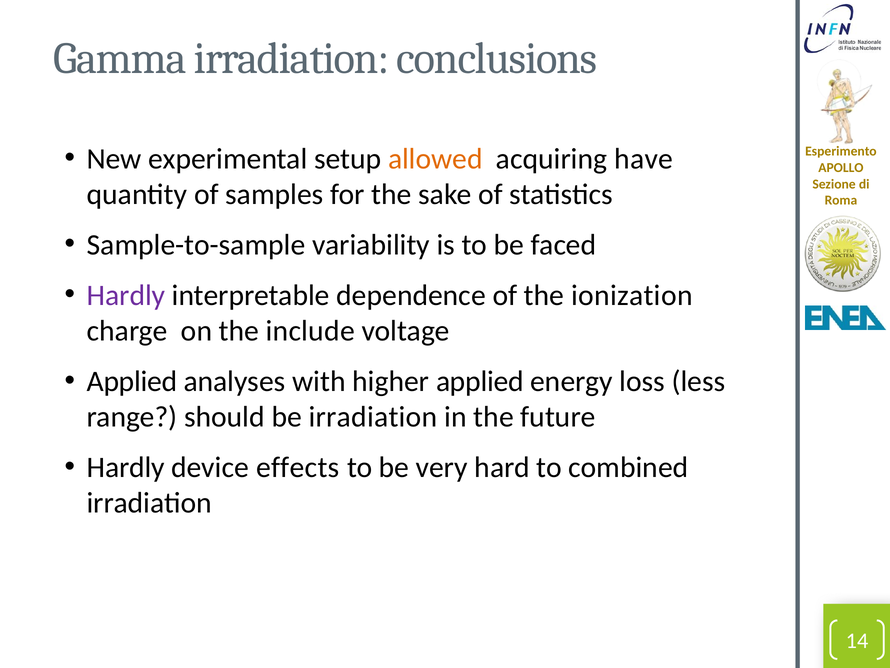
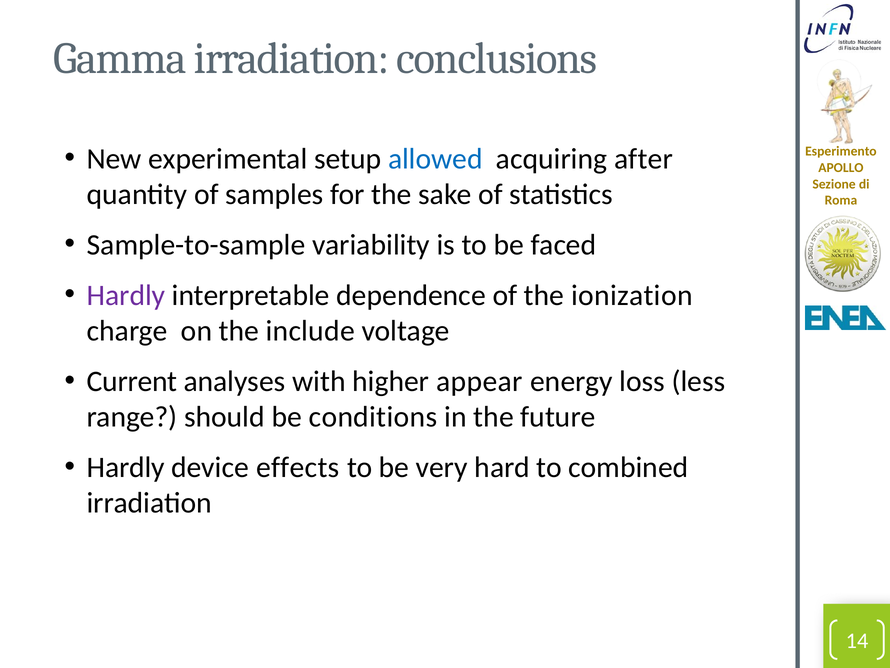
allowed colour: orange -> blue (435, 159)
have: have -> after (644, 159)
Applied: Applied -> Current (132, 381)
higher applied: applied -> appear (480, 381)
be irradiation: irradiation -> conditions (373, 417)
